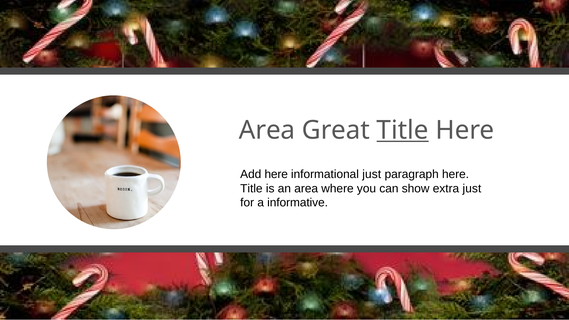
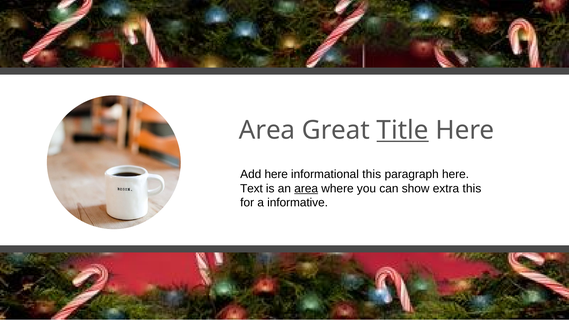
informational just: just -> this (372, 174)
Title: Title -> Text (251, 189)
area underline: none -> present (306, 189)
extra just: just -> this (472, 189)
